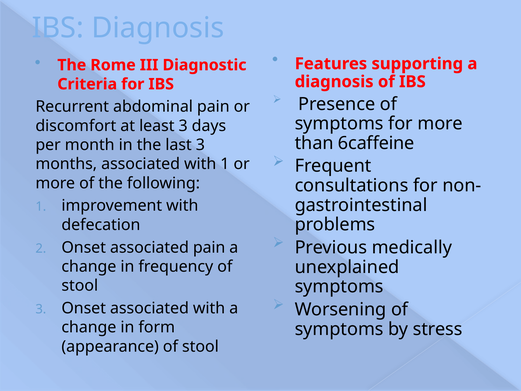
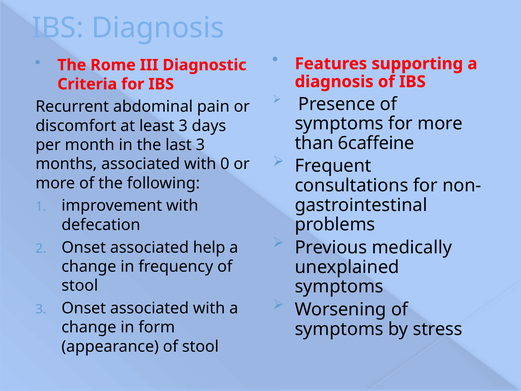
with 1: 1 -> 0 (225, 164)
associated pain: pain -> help (209, 247)
